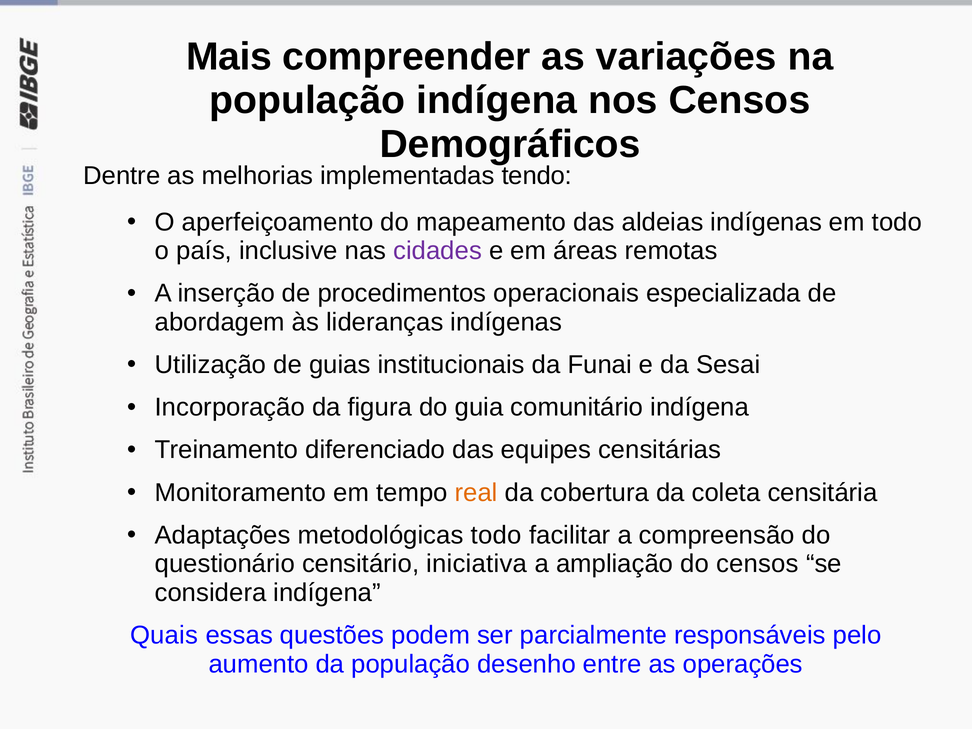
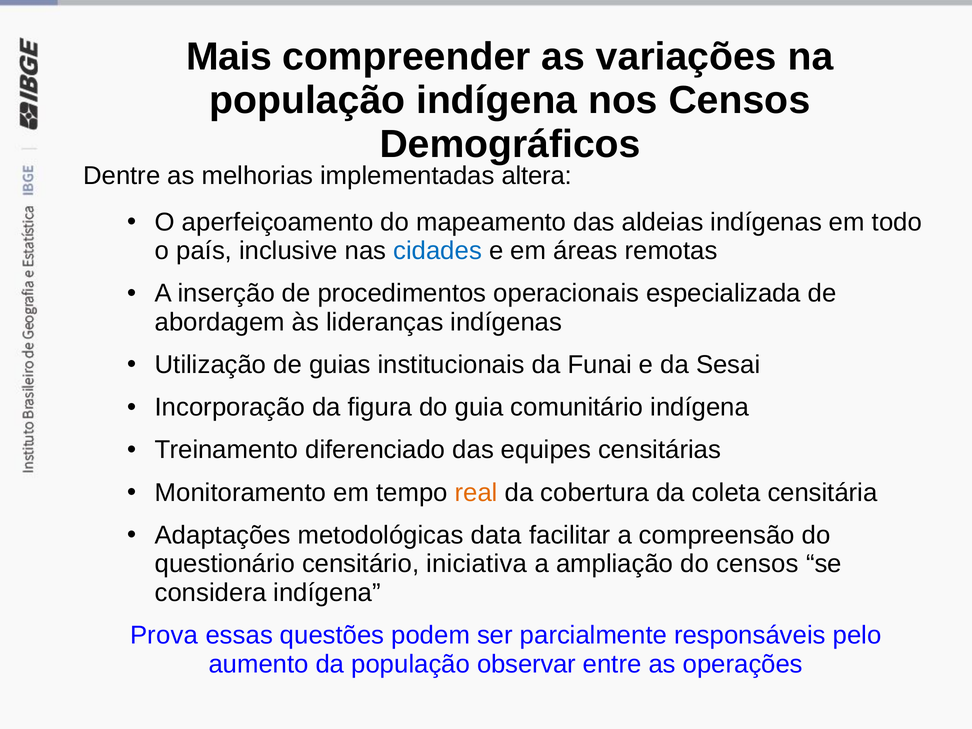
tendo: tendo -> altera (537, 176)
cidades colour: purple -> blue (438, 251)
metodológicas todo: todo -> data (496, 535)
Quais: Quais -> Prova (164, 635)
desenho: desenho -> observar (527, 664)
